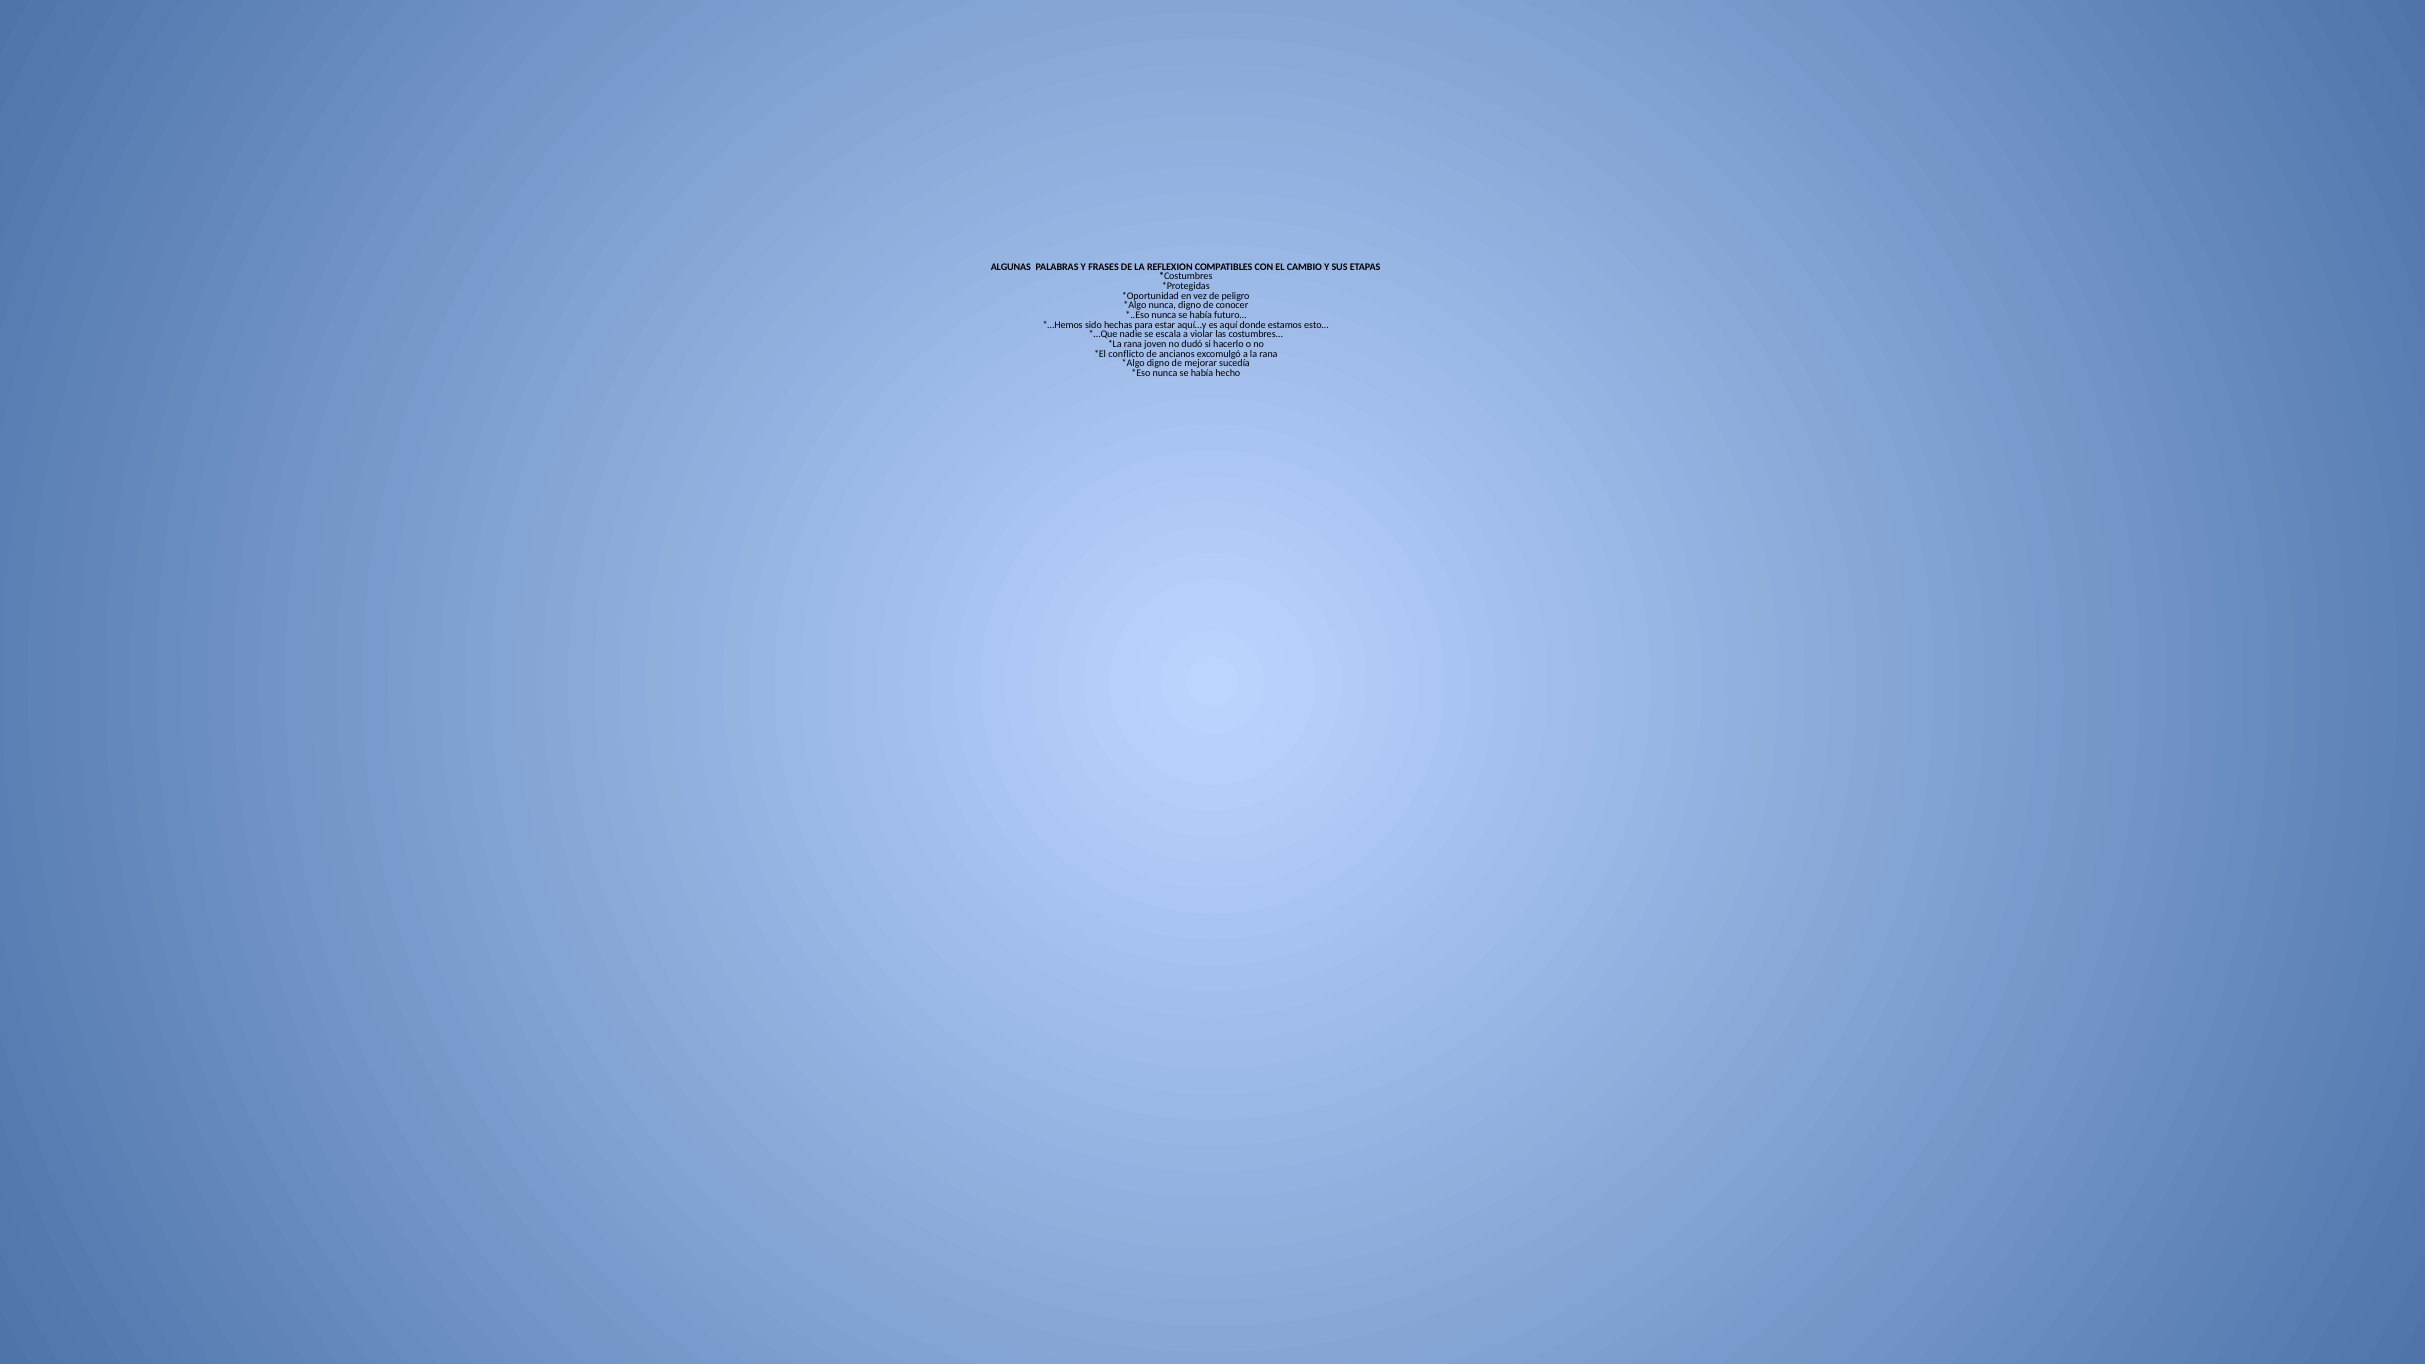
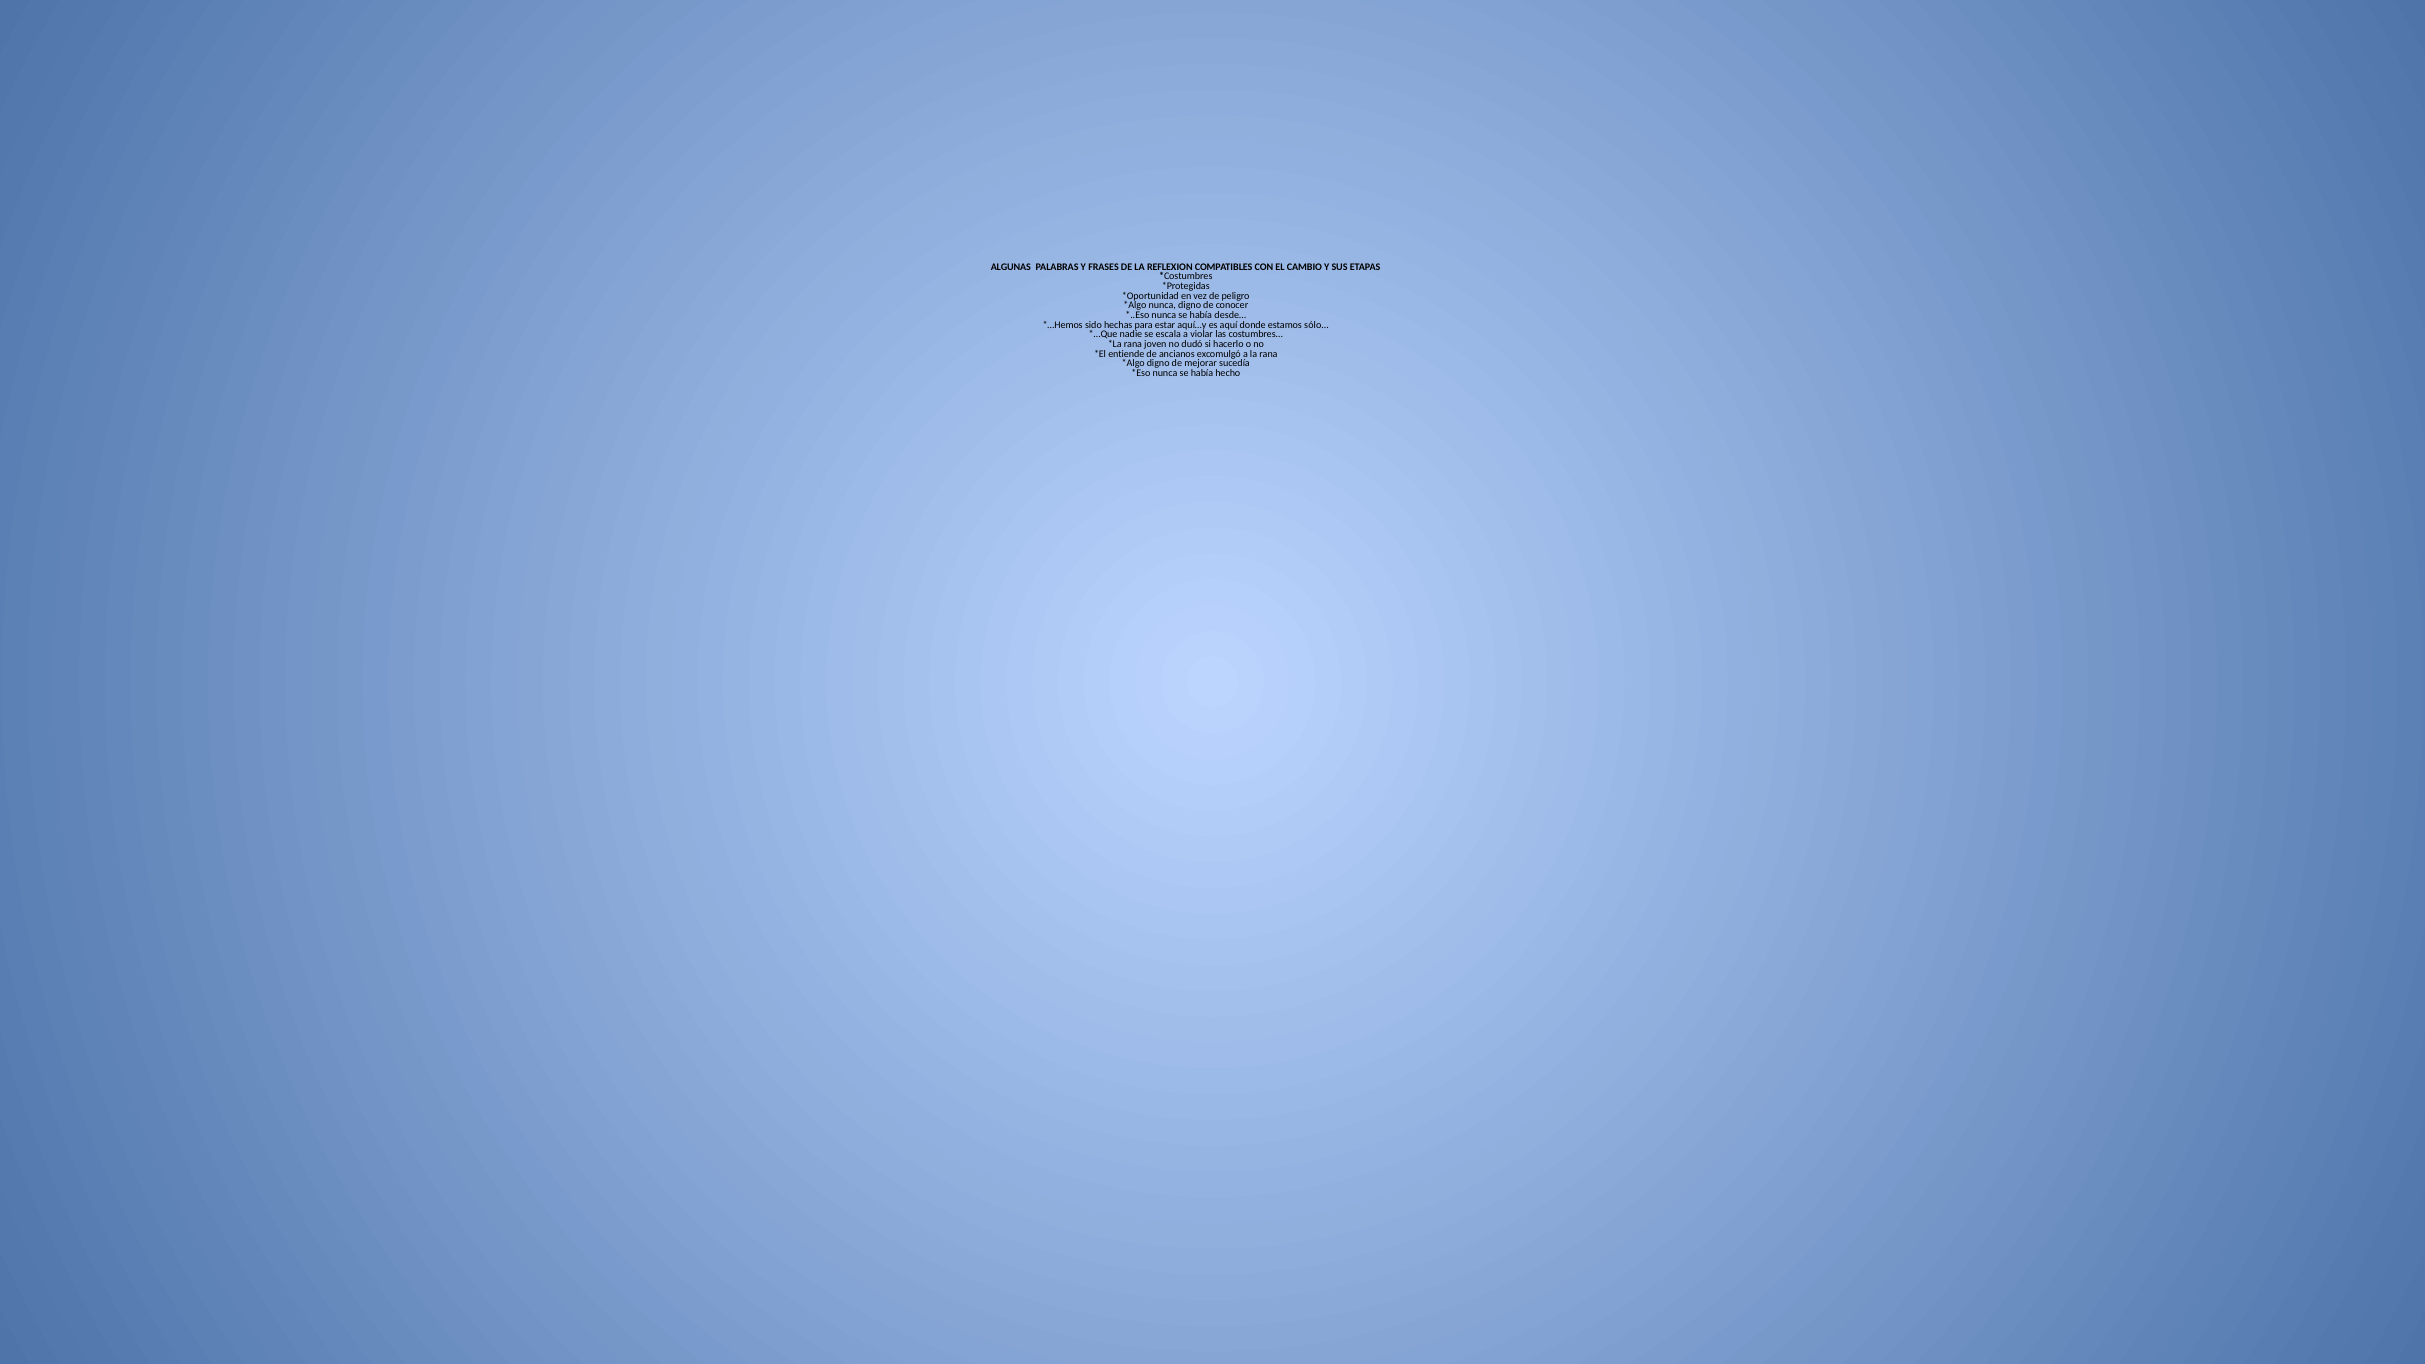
futuro…: futuro… -> desde… (1230, 315)
esto…: esto… -> sólo… (1316, 325)
conflicto: conflicto -> entiende (1126, 354)
